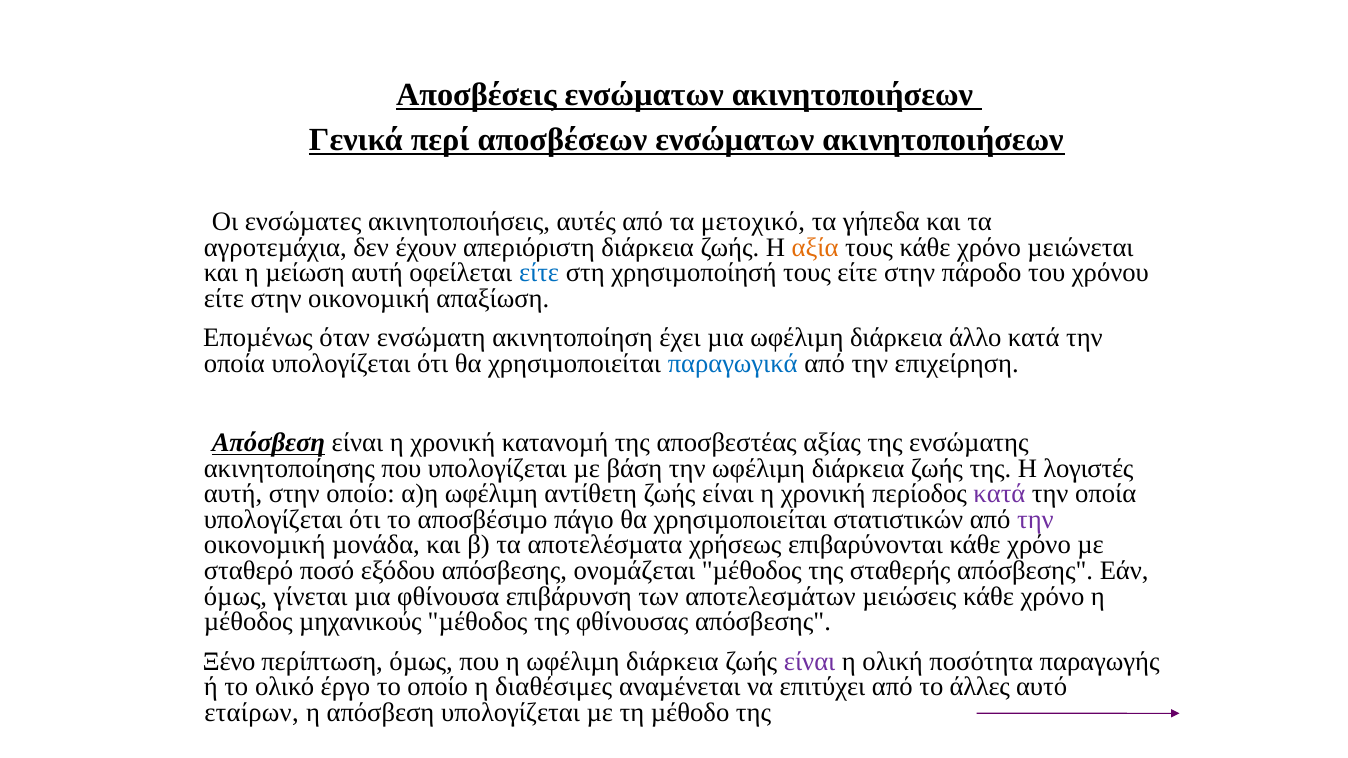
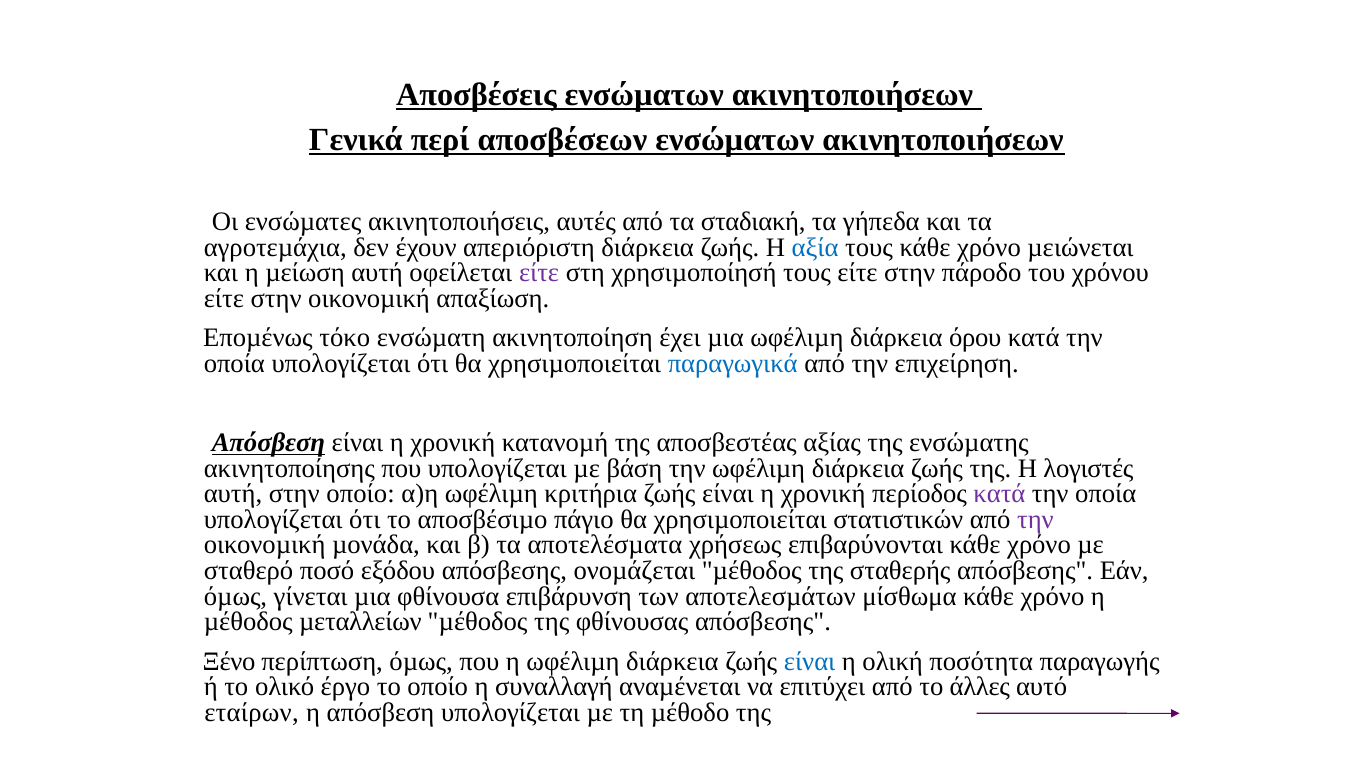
μετοχικό: μετοχικό -> σταδιακή (753, 222)
αξία colour: orange -> blue (815, 247)
είτε colour: blue -> purple (539, 273)
όταν: όταν -> τόκο (345, 338)
άλλο: άλλο -> όρου (975, 338)
αντίθετη: αντίθετη -> κριτήρια (591, 494)
µειώσεις: µειώσεις -> μίσθωμα (909, 597)
µηχανικούς: µηχανικούς -> µεταλλείων (360, 622)
είναι colour: purple -> blue (810, 662)
διαθέσιμες: διαθέσιμες -> συναλλαγή (554, 687)
